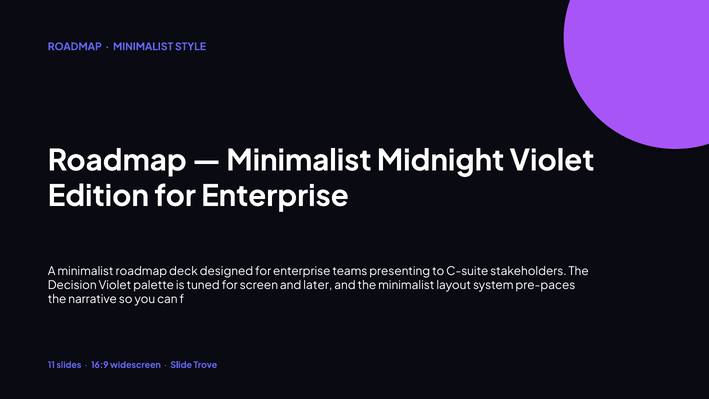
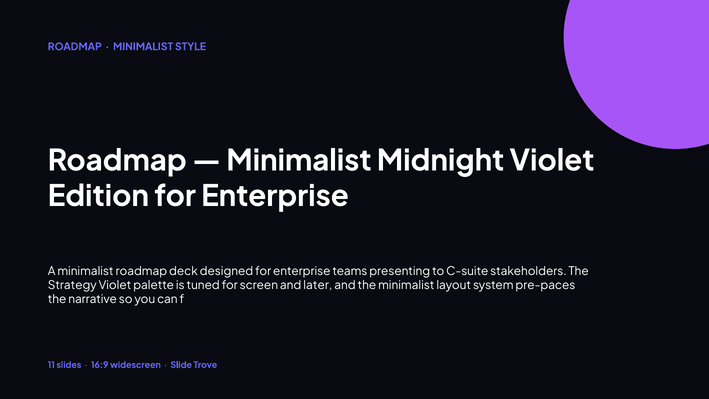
Decision: Decision -> Strategy (72, 285)
